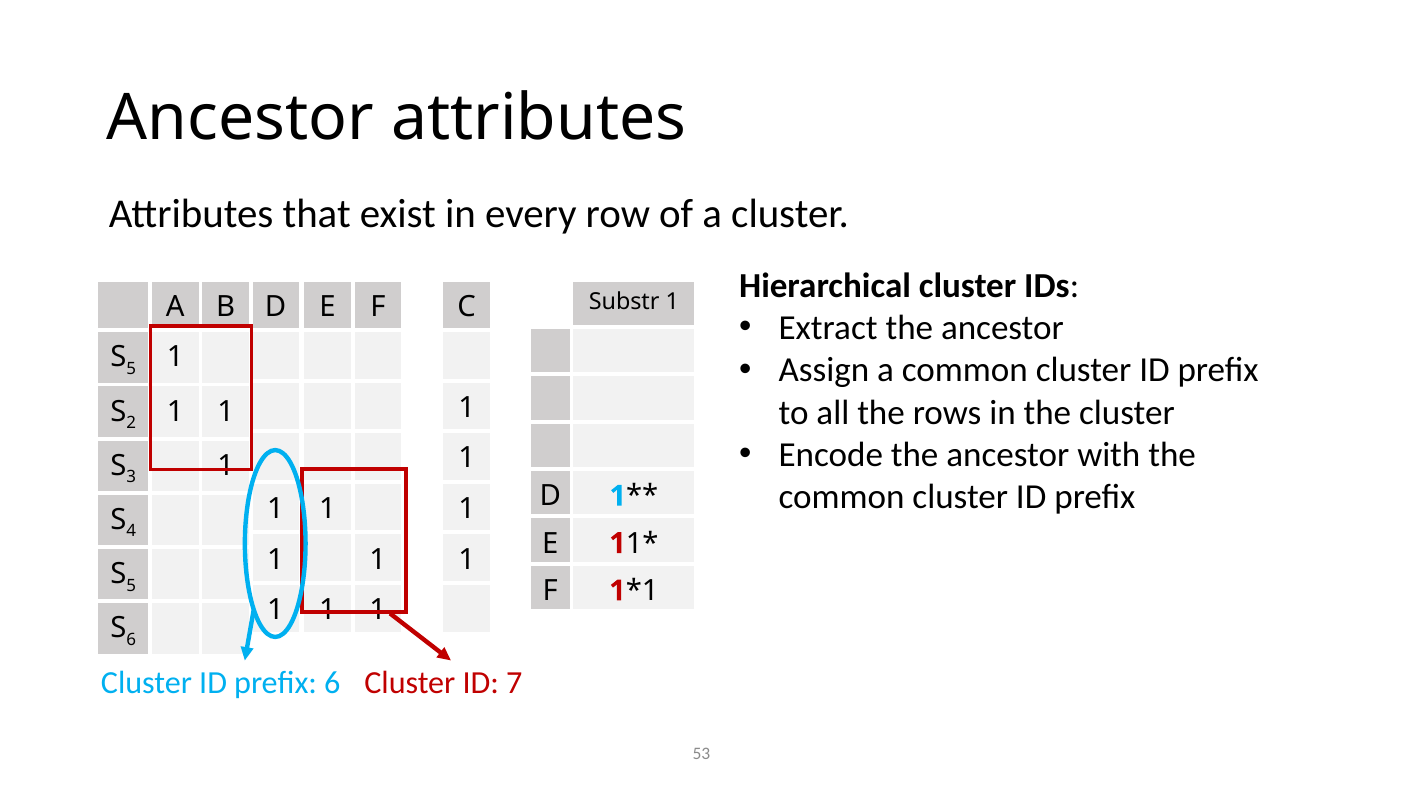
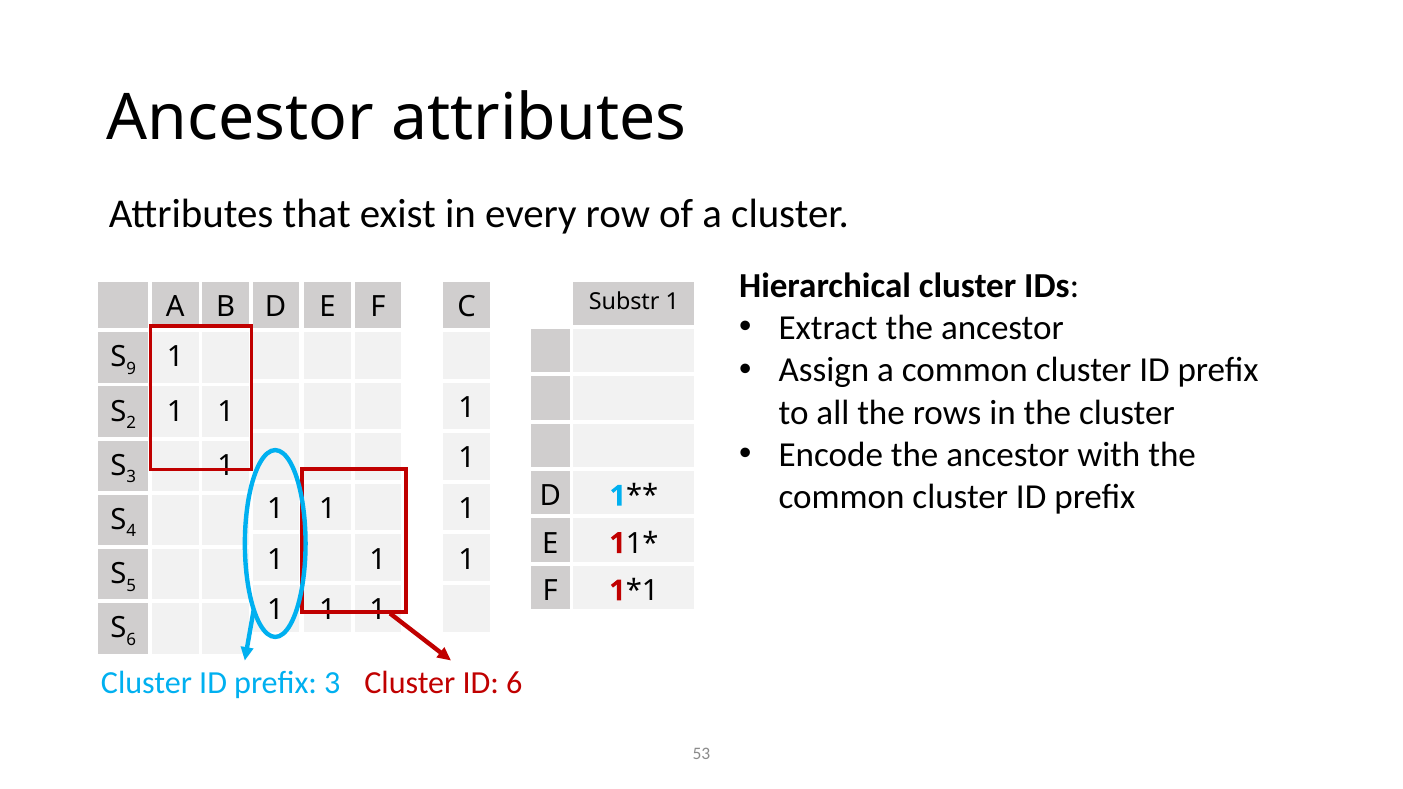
5: 5 -> 9 (131, 369)
prefix 6: 6 -> 3 (332, 683)
ID 7: 7 -> 6 (514, 683)
